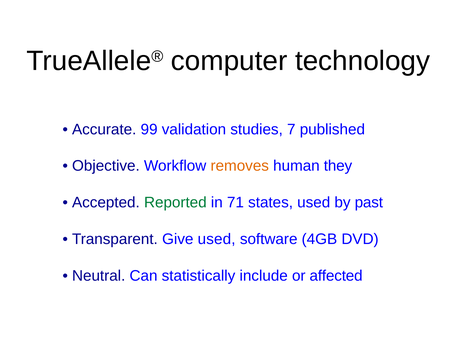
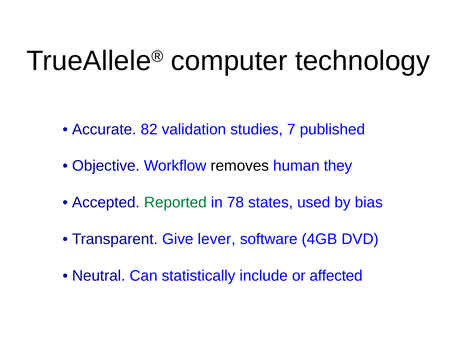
99: 99 -> 82 (149, 129)
removes colour: orange -> black (240, 166)
71: 71 -> 78 (235, 202)
past: past -> bias (369, 202)
Give used: used -> lever (217, 239)
